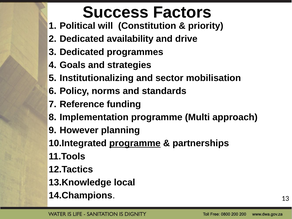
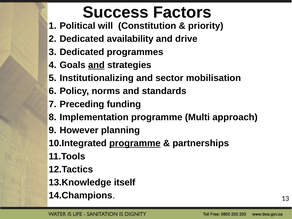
and underline: none -> present (96, 65)
Reference: Reference -> Preceding (82, 104)
local: local -> itself (125, 182)
